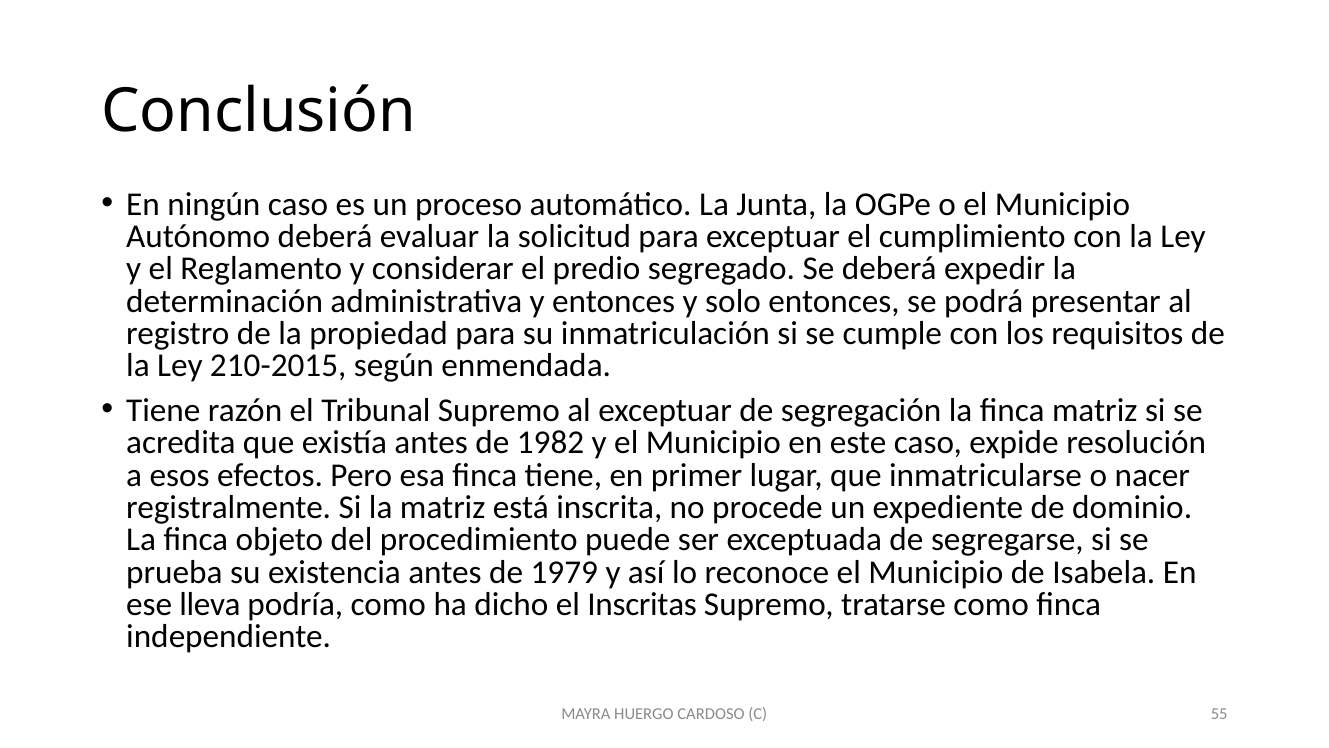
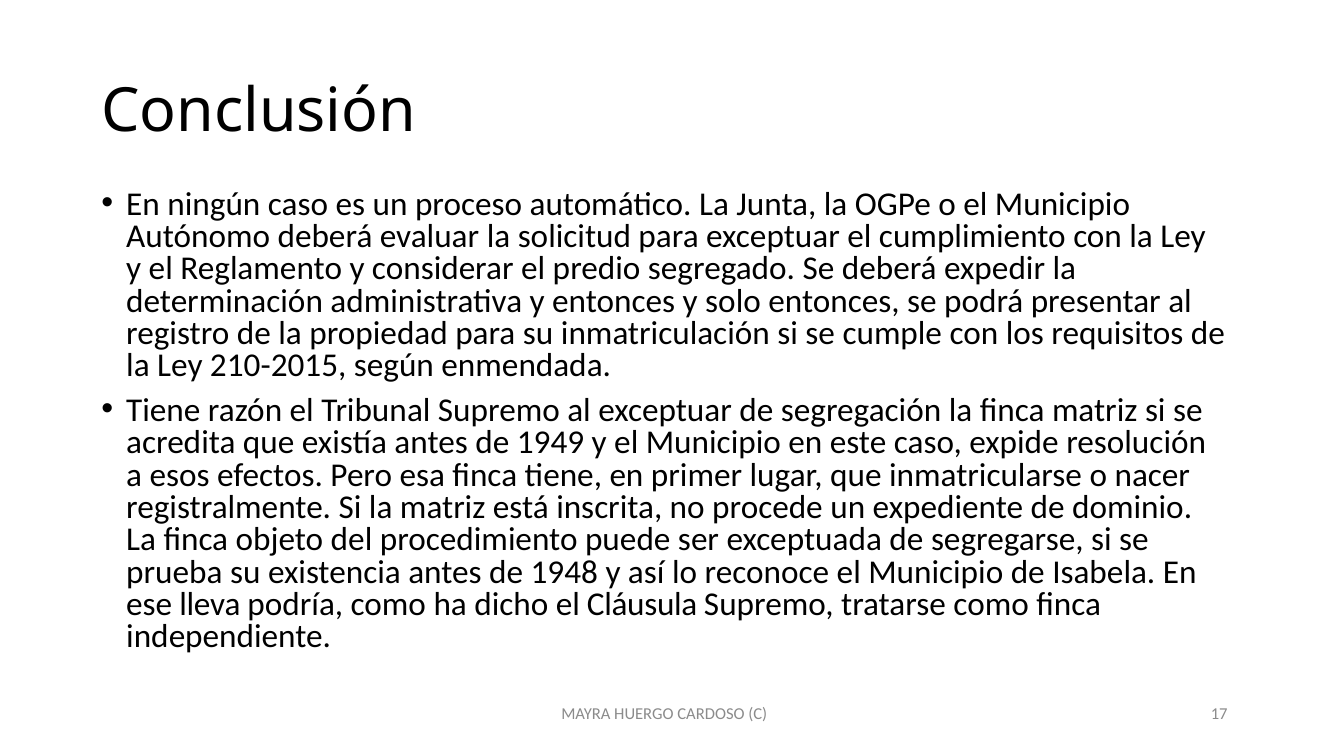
1982: 1982 -> 1949 (551, 443)
1979: 1979 -> 1948 (564, 572)
Inscritas: Inscritas -> Cláusula (642, 604)
55: 55 -> 17 (1219, 714)
